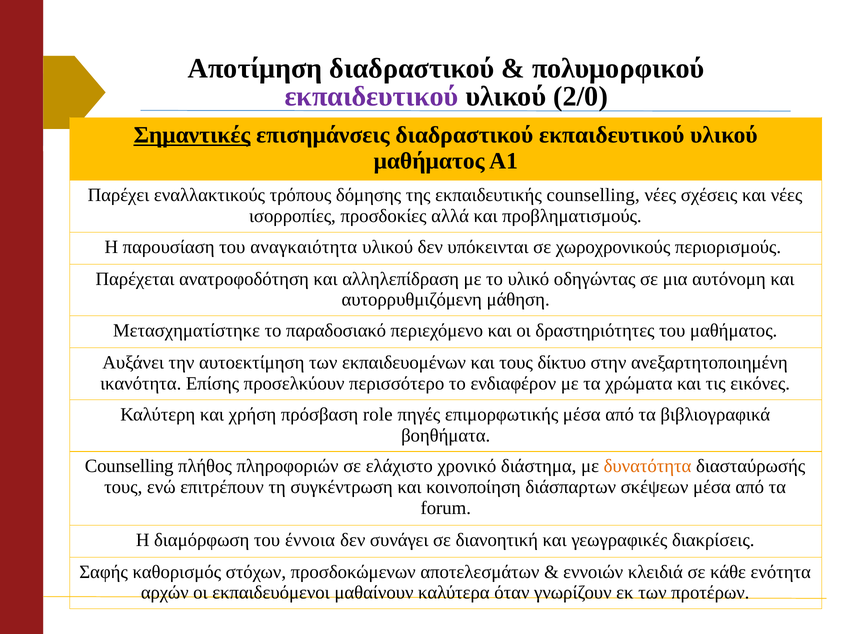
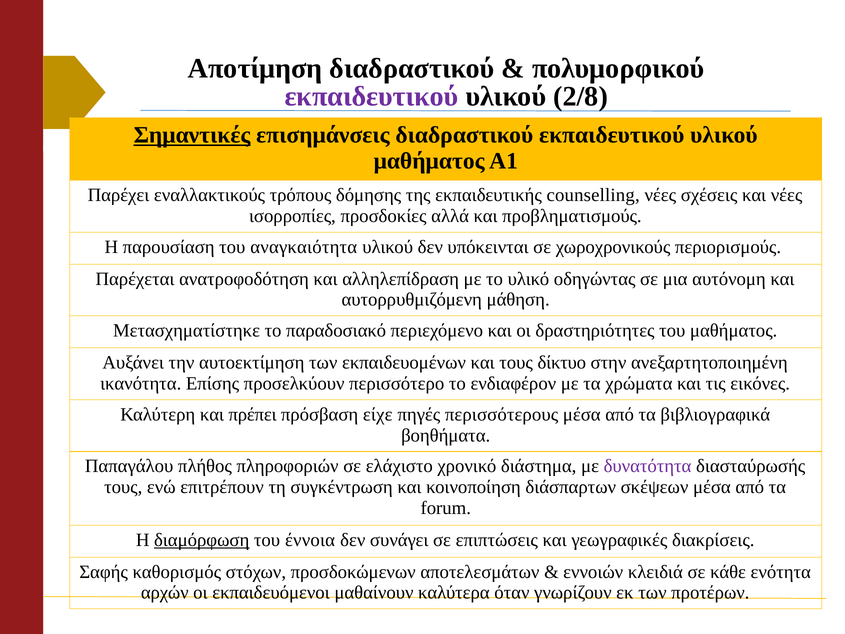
2/0: 2/0 -> 2/8 (581, 97)
χρήση: χρήση -> πρέπει (253, 414)
role: role -> είχε (378, 414)
επιμορφωτικής: επιμορφωτικής -> περισσότερους (502, 414)
Counselling: Counselling -> Παπαγάλου (129, 466)
δυνατότητα colour: orange -> purple (648, 466)
διαμόρφωση underline: none -> present (202, 540)
διανοητική: διανοητική -> επιπτώσεις (497, 540)
